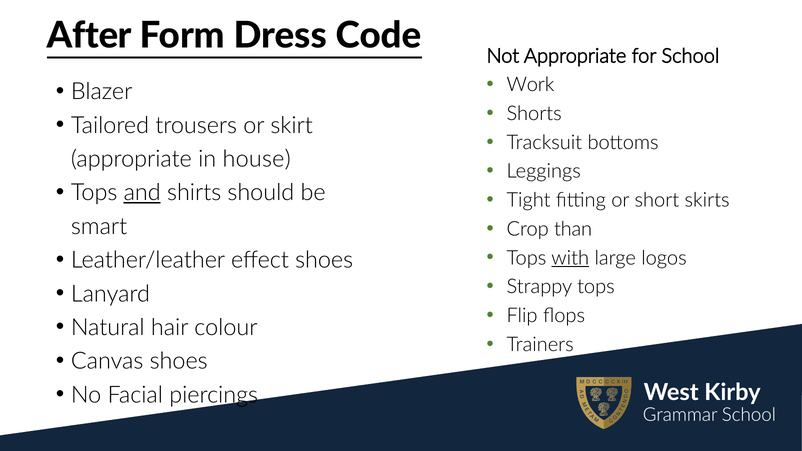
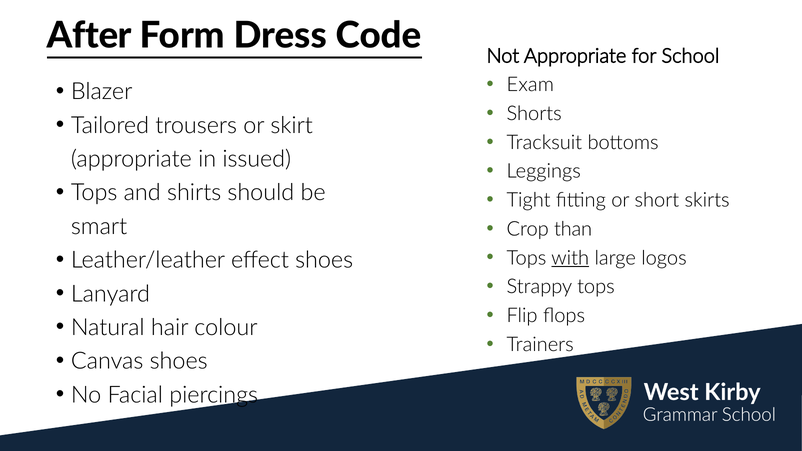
Work: Work -> Exam (530, 85)
house: house -> issued (257, 159)
and underline: present -> none (142, 193)
